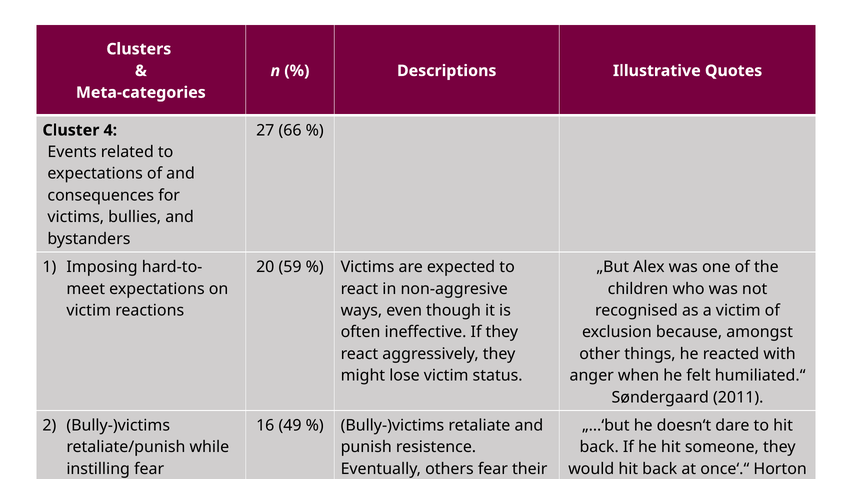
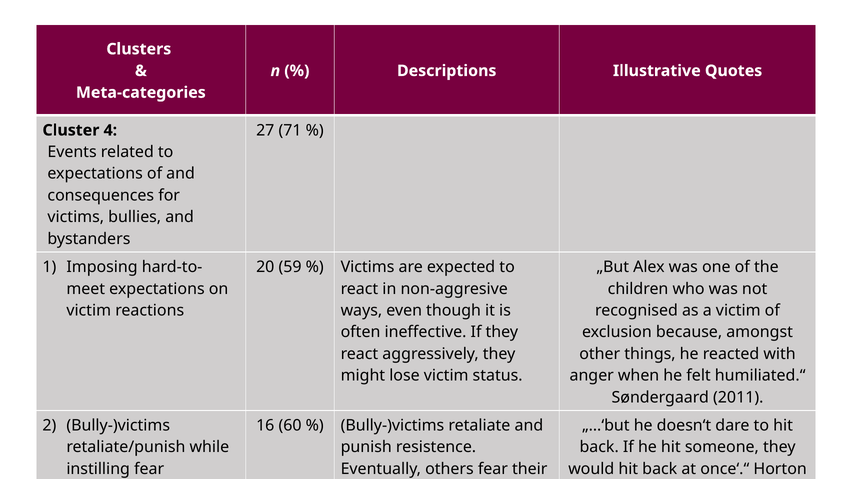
66: 66 -> 71 (290, 130)
49: 49 -> 60 (290, 426)
